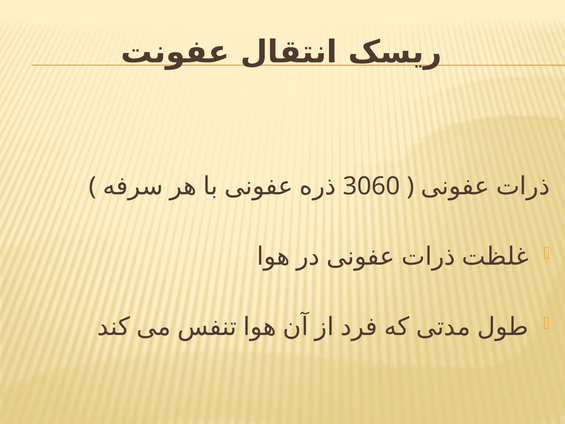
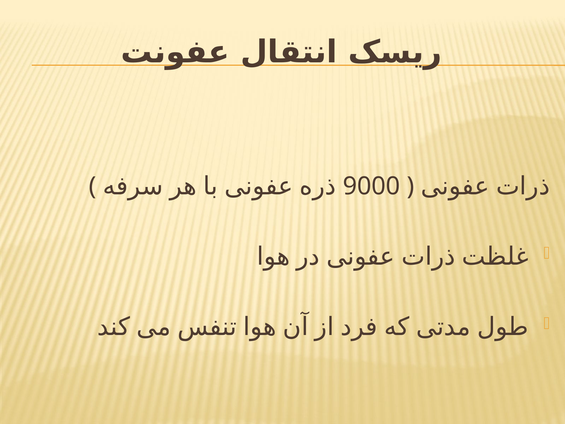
3060: 3060 -> 9000 (372, 186)
